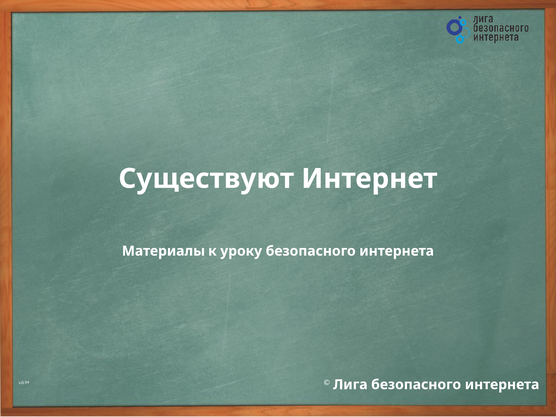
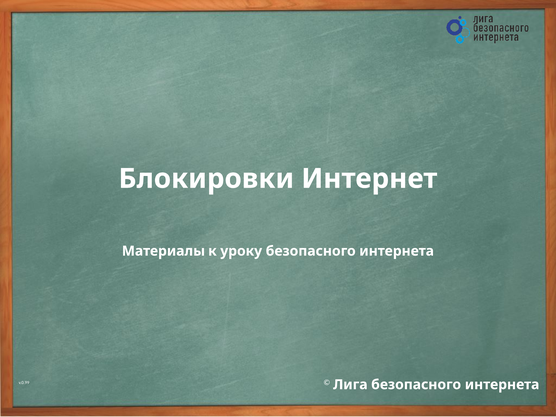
Существуют: Существуют -> Блокировки (206, 179)
